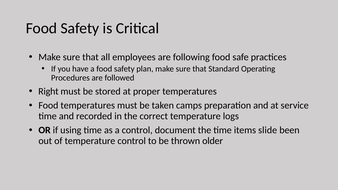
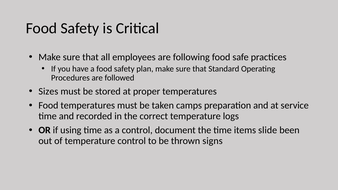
Right: Right -> Sizes (48, 91)
older: older -> signs (213, 141)
